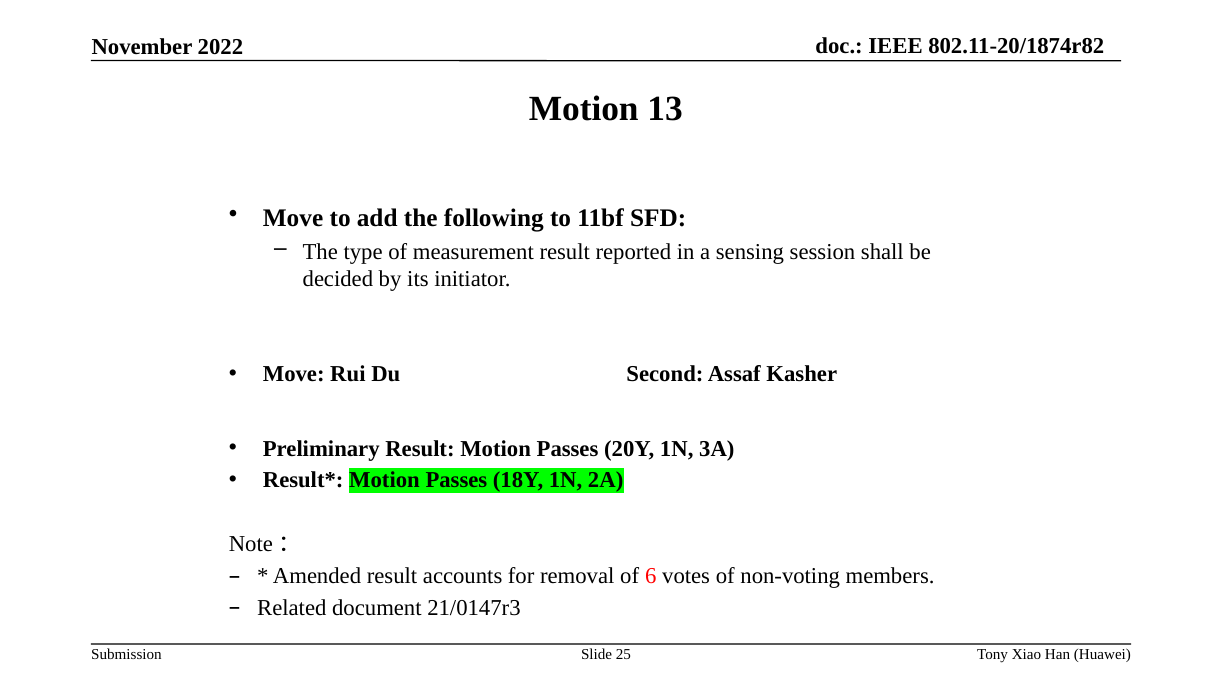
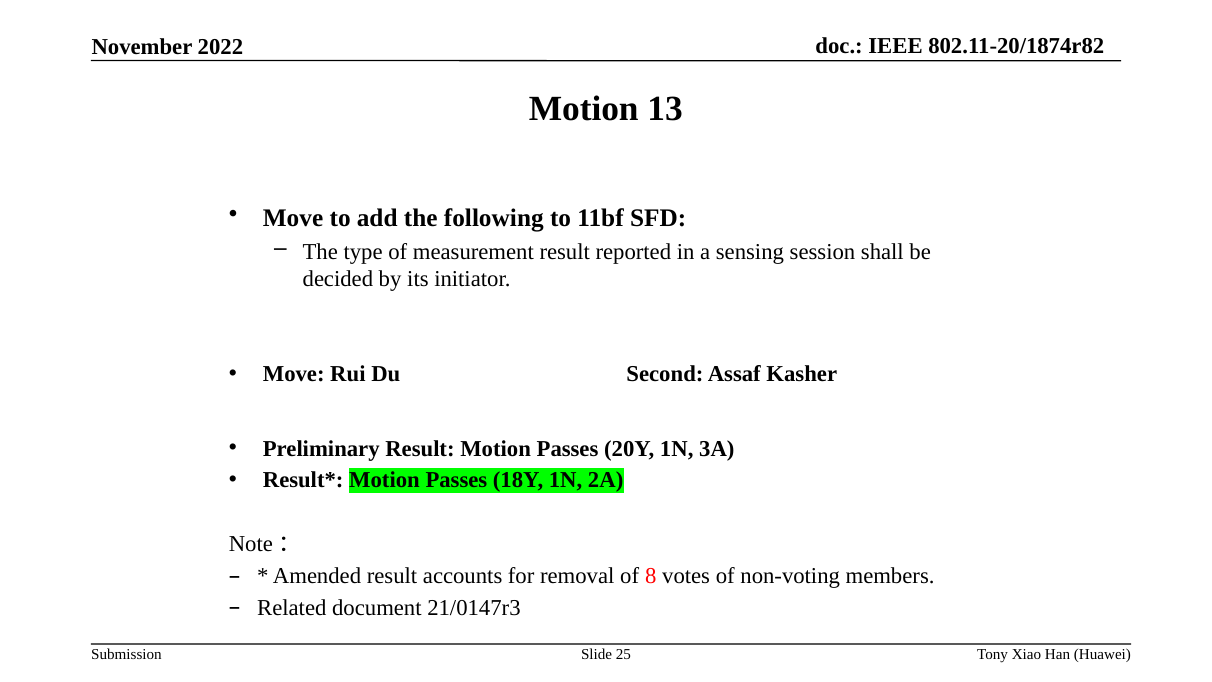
6: 6 -> 8 (651, 576)
